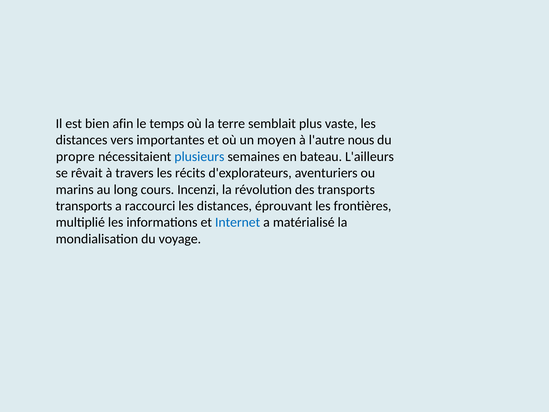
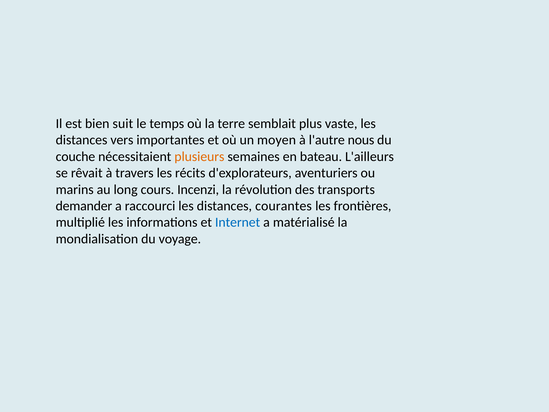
afin: afin -> suit (123, 124)
propre: propre -> couche (75, 156)
plusieurs colour: blue -> orange (199, 156)
transports: transports -> demander (84, 206)
éprouvant: éprouvant -> courantes (284, 206)
